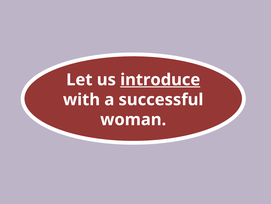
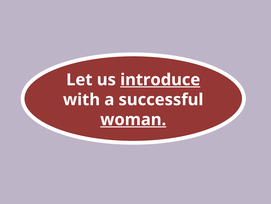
woman underline: none -> present (133, 119)
